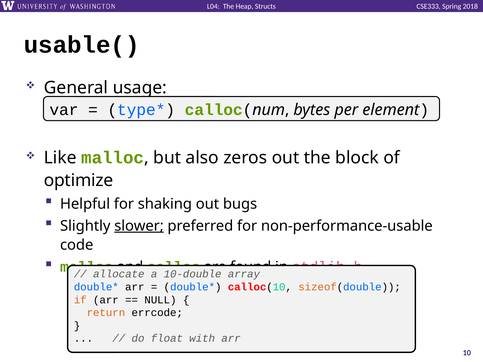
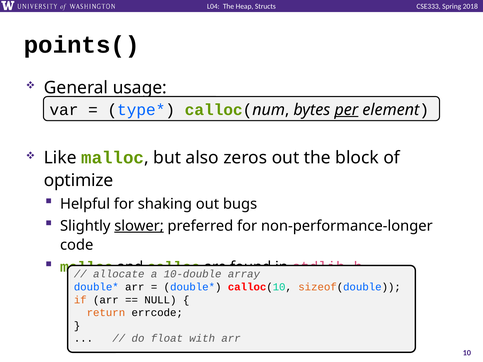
usable(: usable( -> points( (82, 45)
per underline: none -> present (346, 110)
non-performance-usable: non-performance-usable -> non-performance-longer (347, 226)
